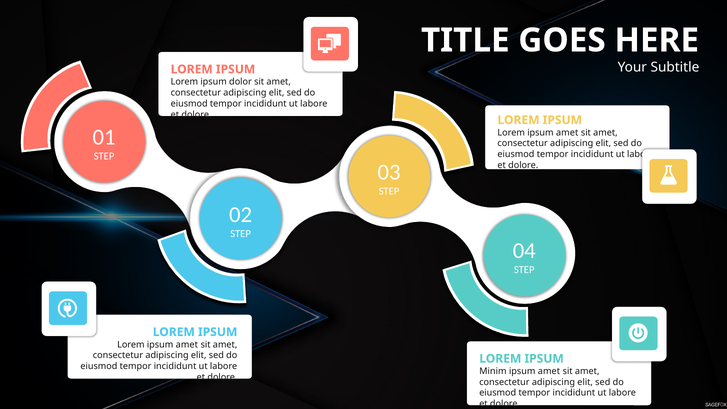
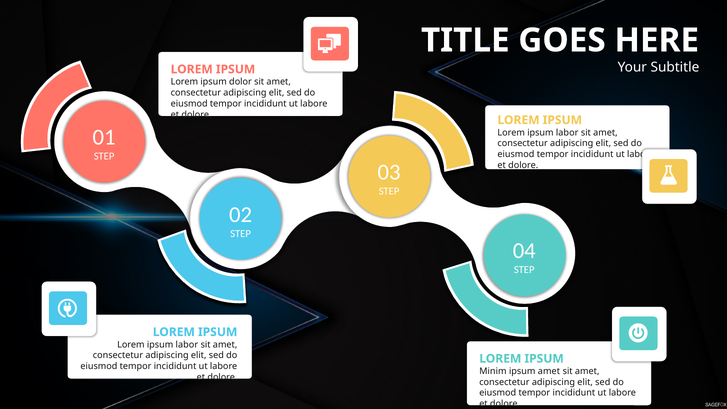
amet: amet -> labor (567, 133)
amet: amet -> labor (187, 344)
